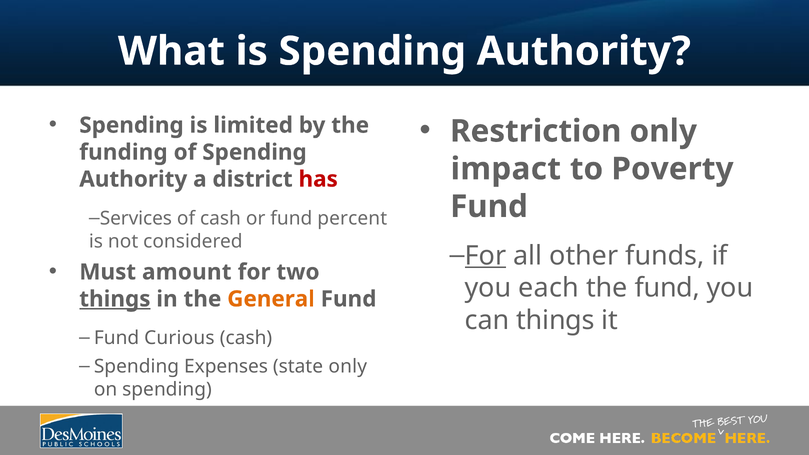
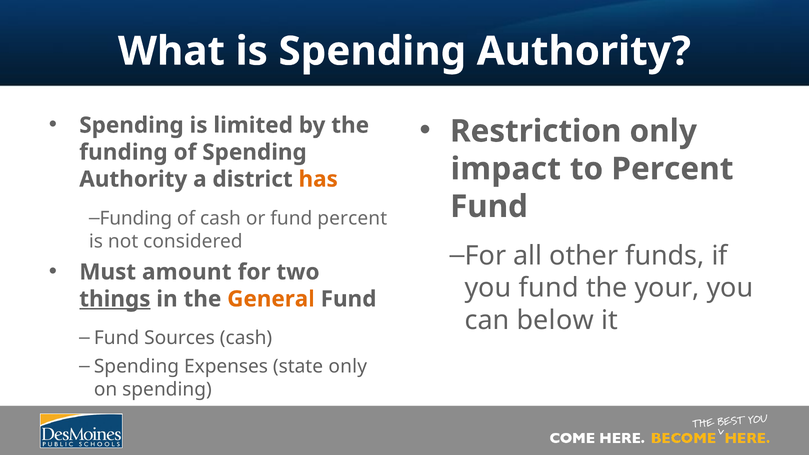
to Poverty: Poverty -> Percent (672, 169)
has colour: red -> orange (318, 179)
Services: Services -> Funding (136, 218)
For underline: present -> none (486, 256)
you each: each -> fund (549, 288)
the fund: fund -> your (667, 288)
can things: things -> below (555, 320)
Curious: Curious -> Sources (180, 338)
